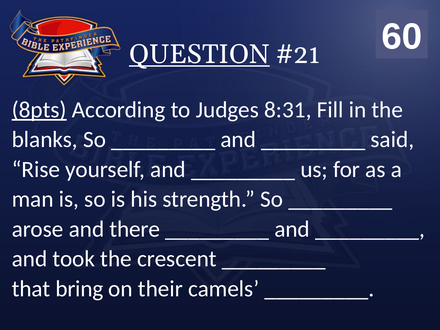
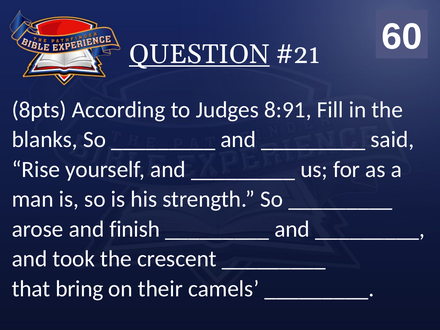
8pts underline: present -> none (39, 110)
8:31: 8:31 -> 8:91 (288, 110)
there: there -> finish (135, 229)
